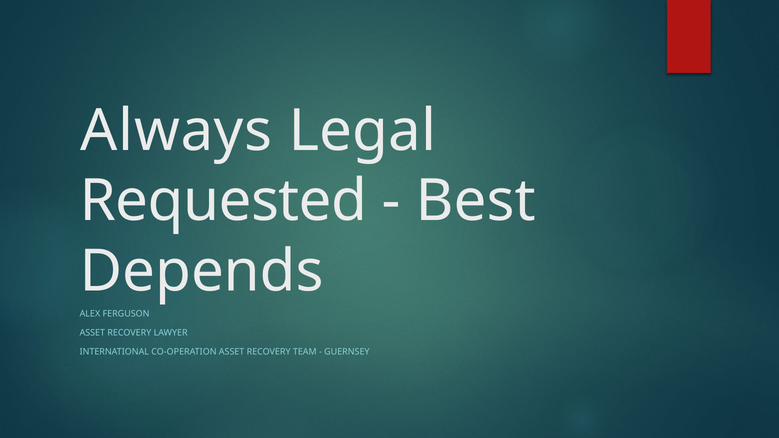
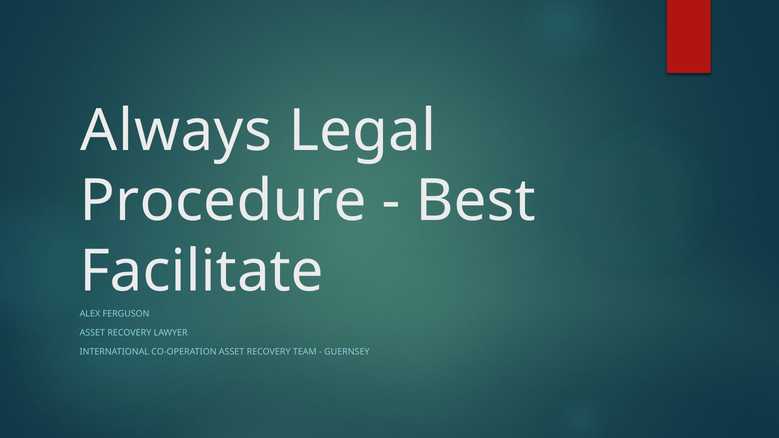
Requested: Requested -> Procedure (223, 201)
Depends: Depends -> Facilitate (202, 271)
